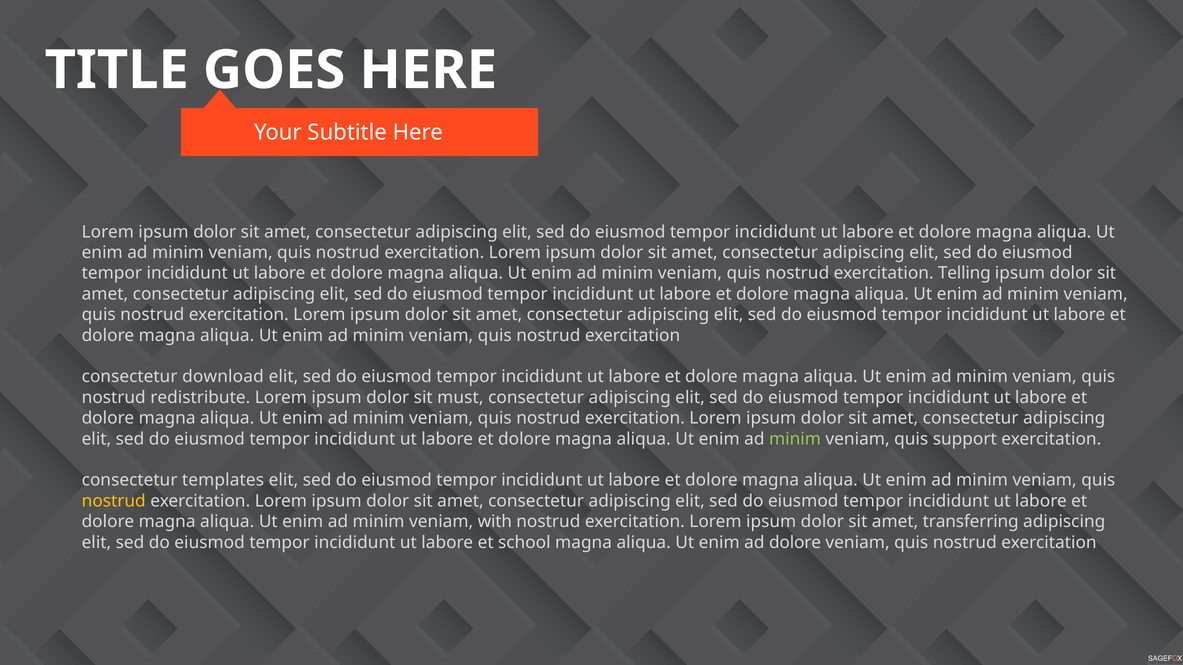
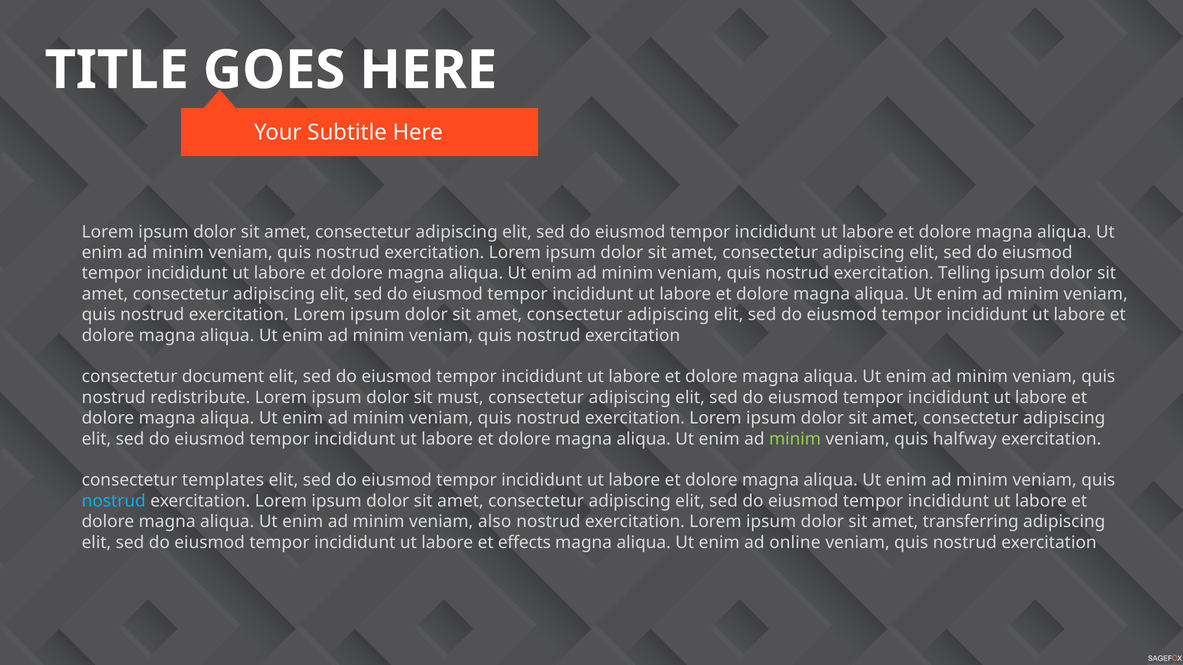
download: download -> document (223, 377)
support: support -> halfway (965, 439)
nostrud colour: yellow -> light blue (114, 501)
with: with -> also (495, 522)
school: school -> effects (524, 543)
ad dolore: dolore -> online (795, 543)
